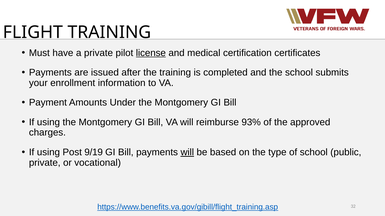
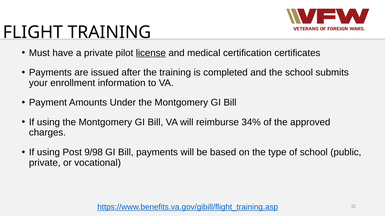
93%: 93% -> 34% (251, 123)
9/19: 9/19 -> 9/98 (94, 153)
will underline: present -> none (187, 153)
